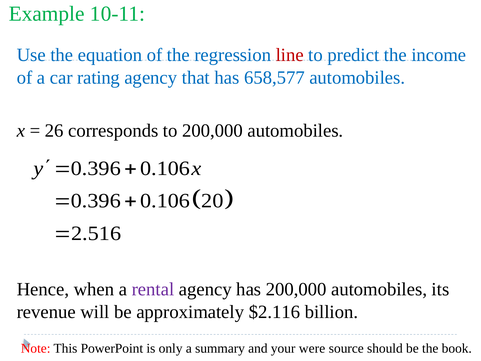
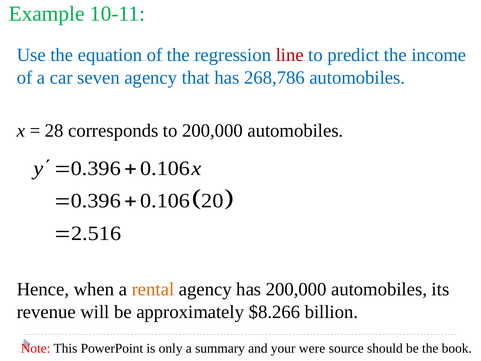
rating: rating -> seven (99, 77)
658,577: 658,577 -> 268,786 (274, 77)
26: 26 -> 28 (54, 130)
rental colour: purple -> orange (153, 289)
$2.116: $2.116 -> $8.266 (274, 312)
